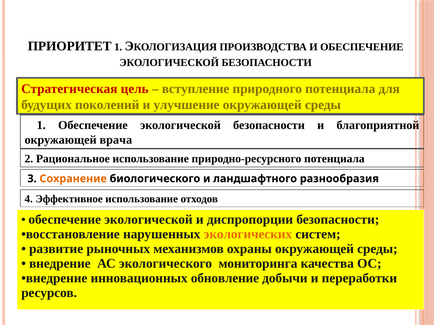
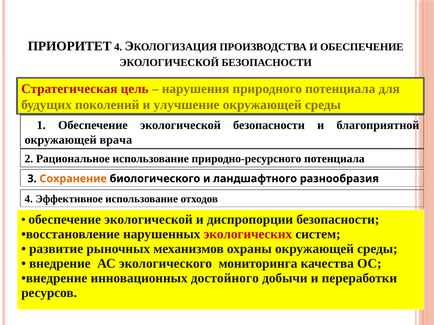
ПРИОРИТЕТ 1: 1 -> 4 (118, 47)
вступление: вступление -> нарушения (196, 89)
экологических colour: orange -> red (248, 234)
обновление: обновление -> достойного (225, 278)
